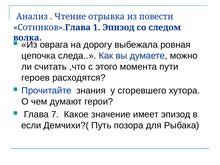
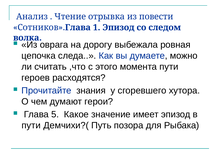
7: 7 -> 5 (55, 114)
если: если -> пути (31, 125)
